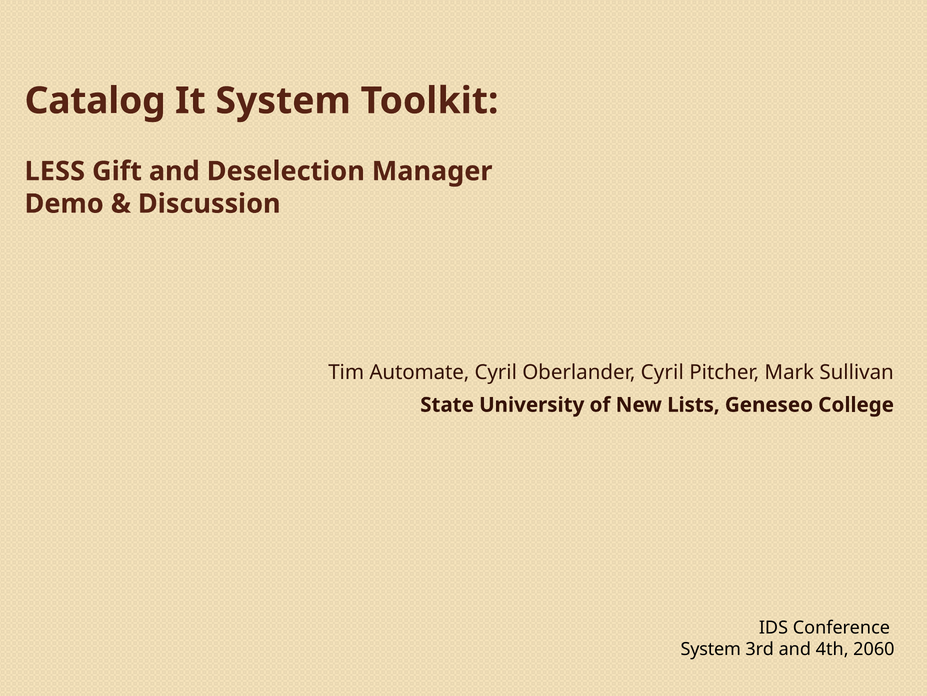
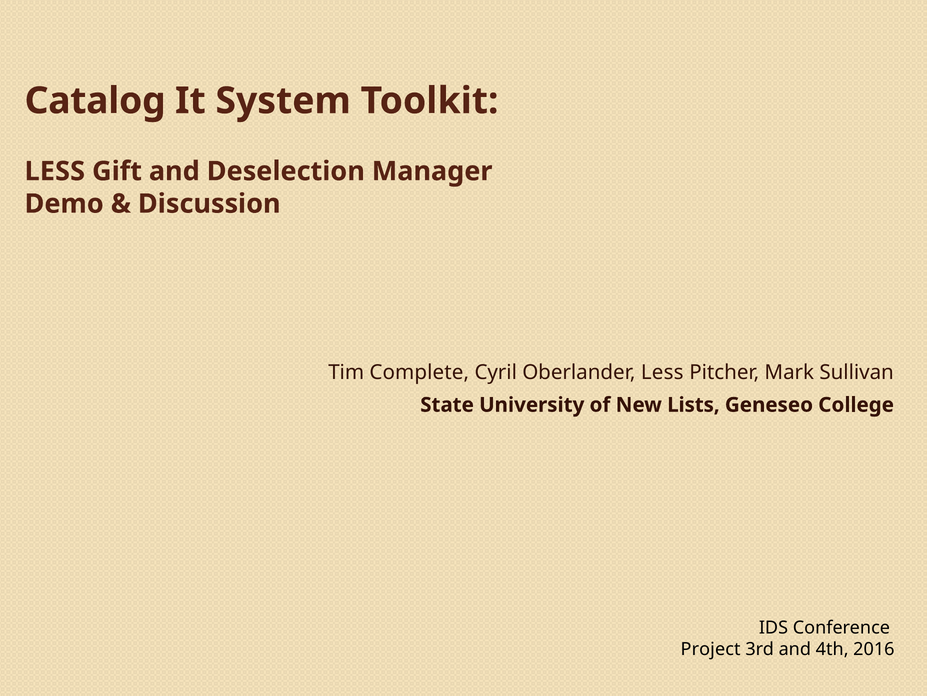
Automate: Automate -> Complete (419, 372)
Oberlander Cyril: Cyril -> Less (662, 372)
System: System -> Project (711, 649)
2060: 2060 -> 2016 (874, 649)
